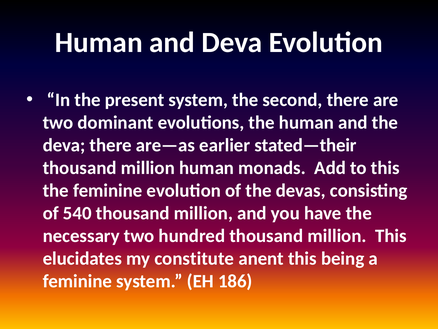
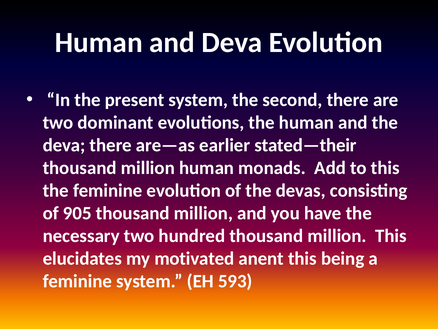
540: 540 -> 905 (77, 213)
constitute: constitute -> motivated (194, 258)
186: 186 -> 593 (235, 281)
